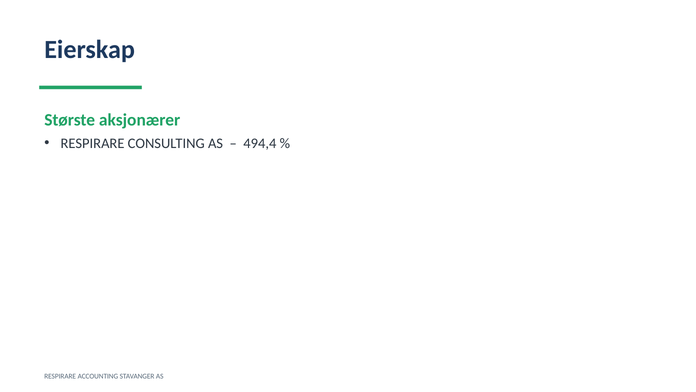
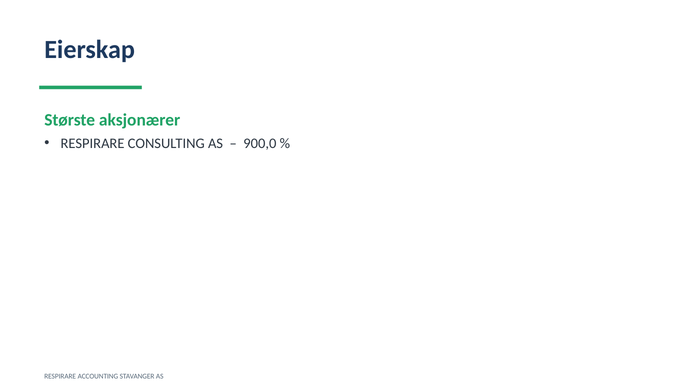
494,4: 494,4 -> 900,0 (260, 143)
